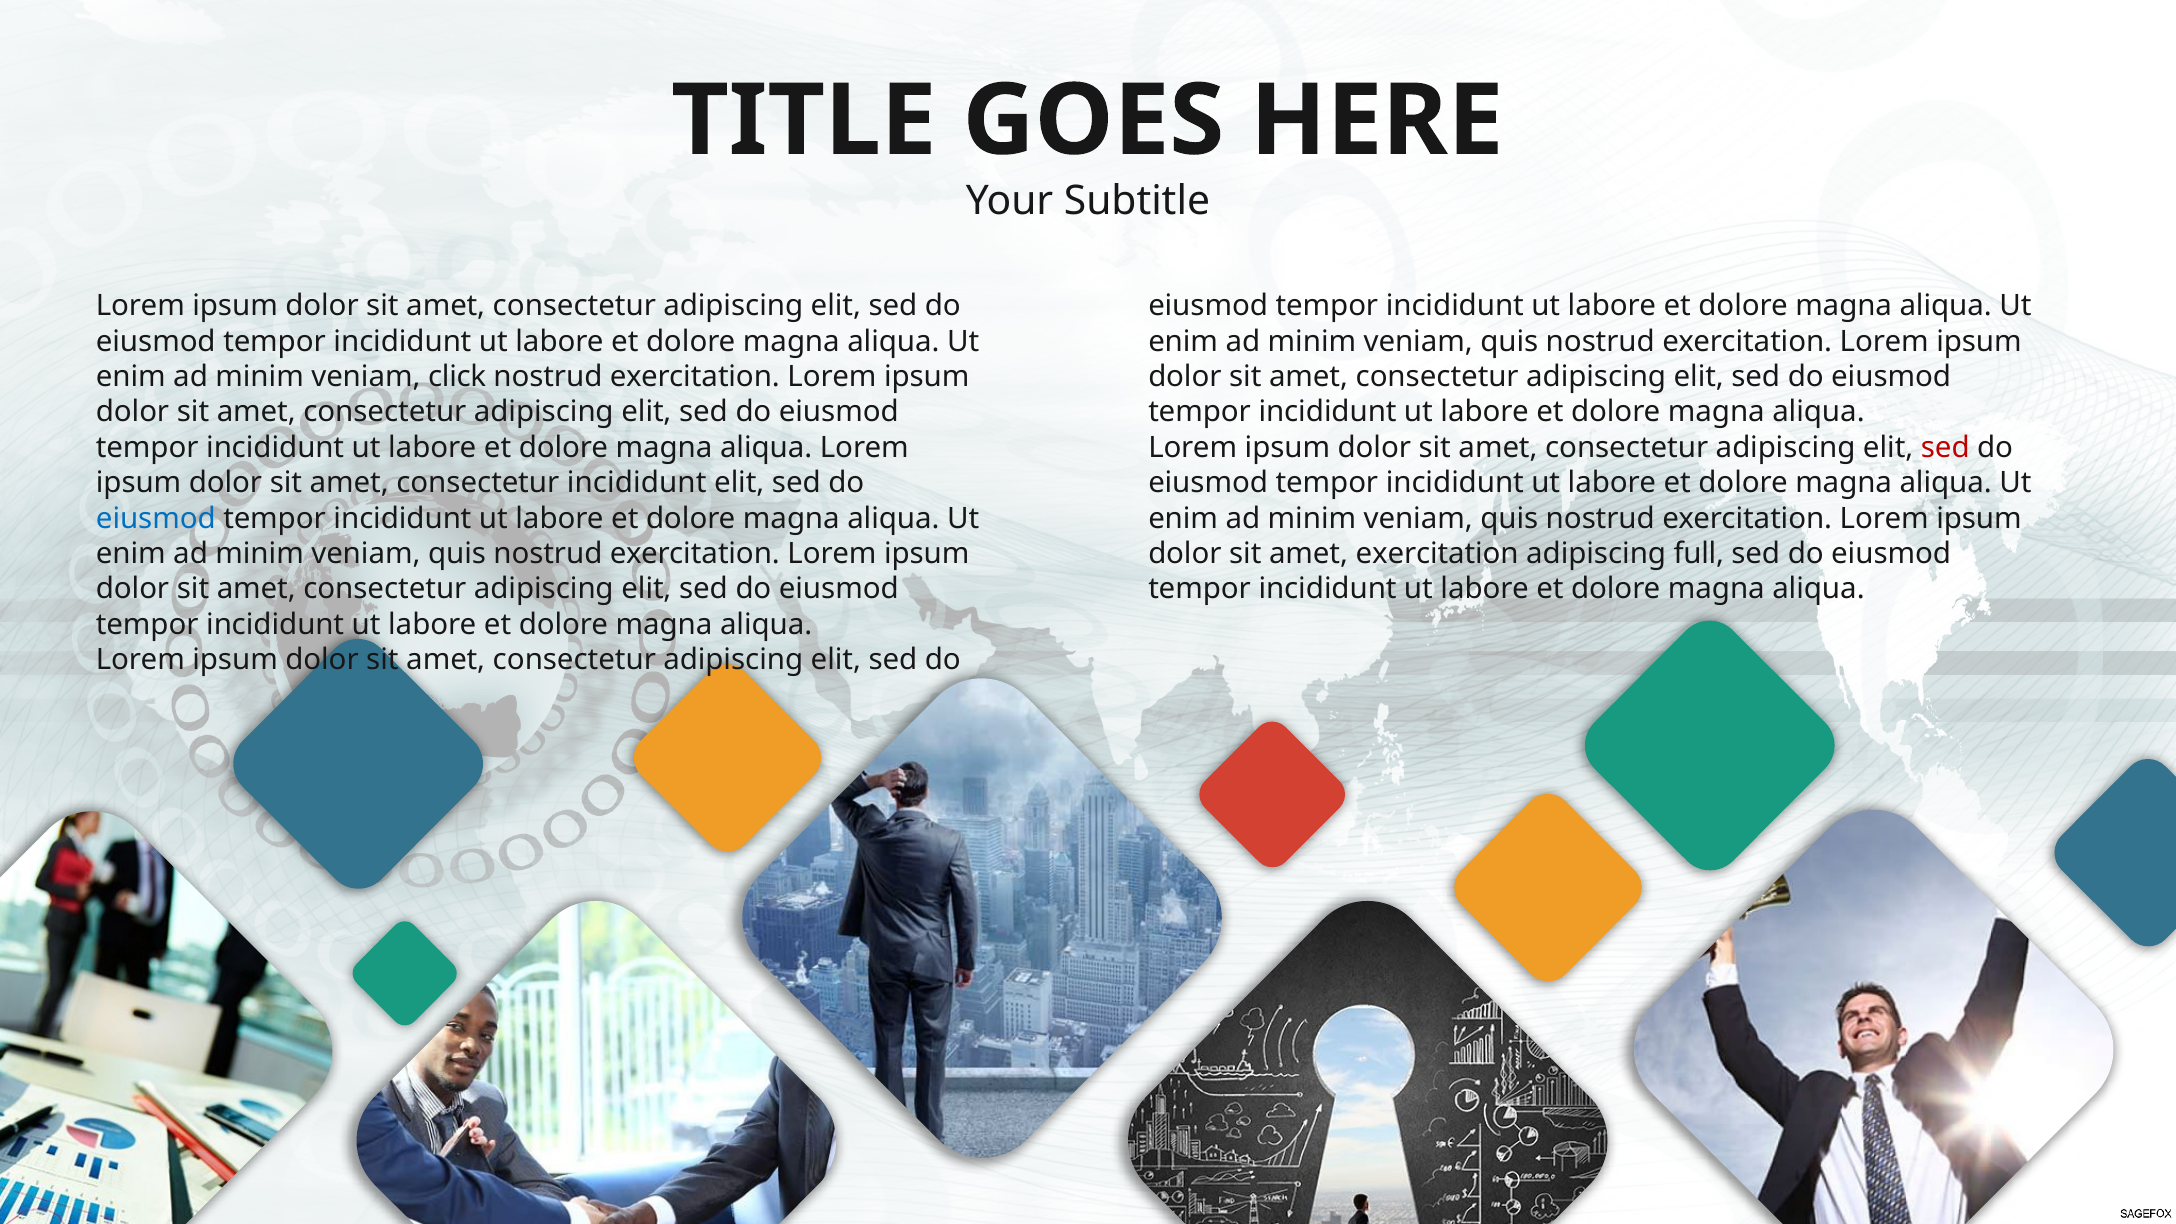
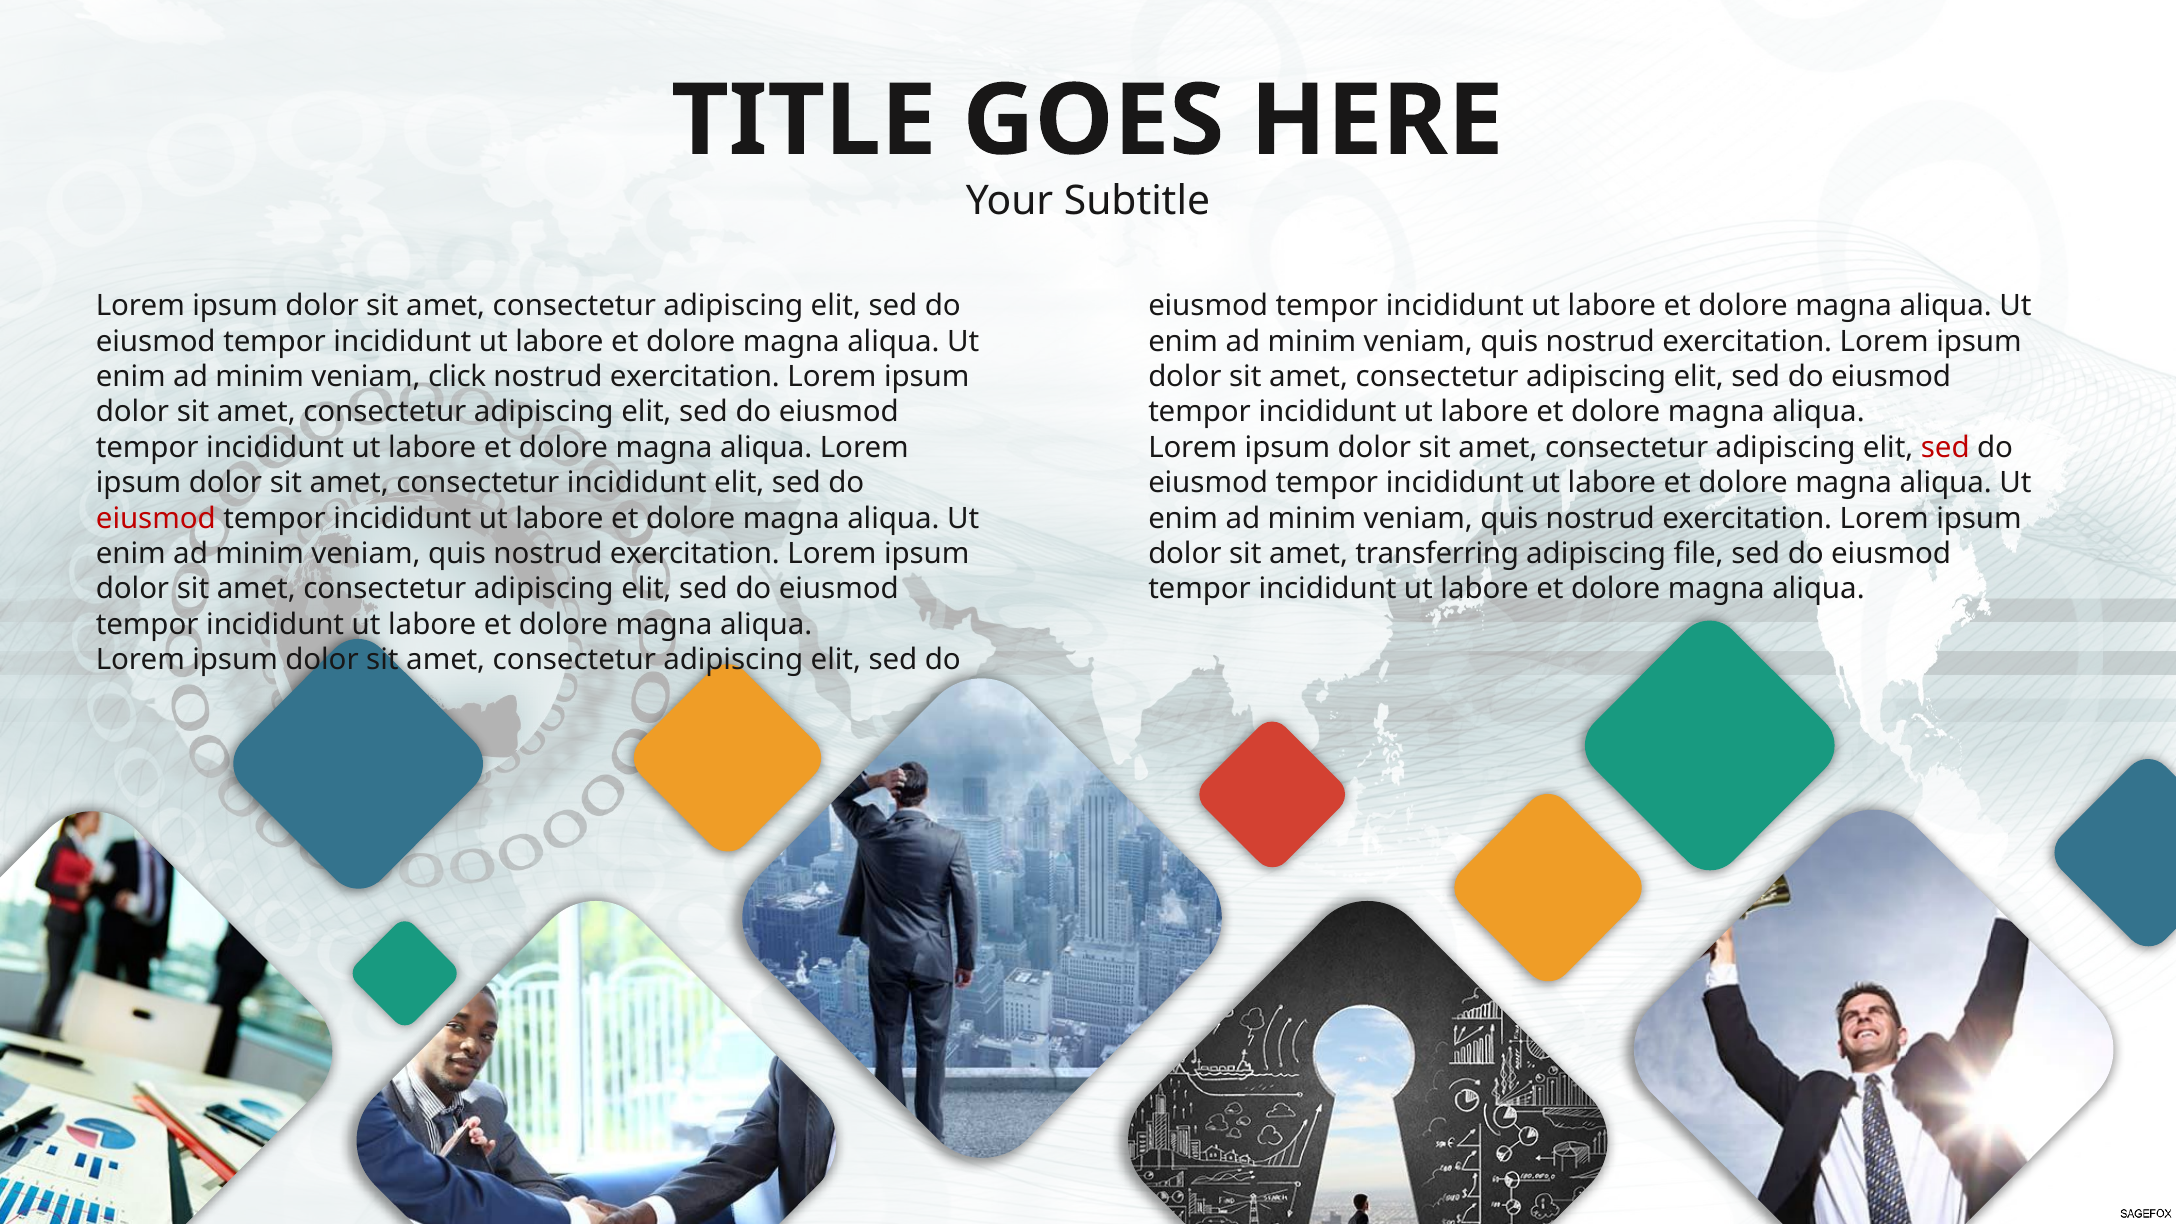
eiusmod colour: blue -> red (156, 518)
amet exercitation: exercitation -> transferring (1437, 554)
full: full -> file (1699, 554)
